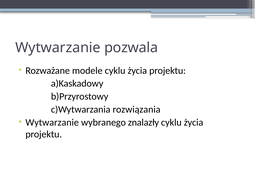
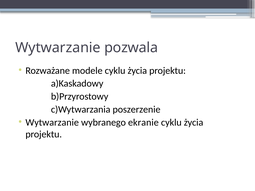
rozwiązania: rozwiązania -> poszerzenie (137, 110)
znalazły: znalazły -> ekranie (143, 123)
